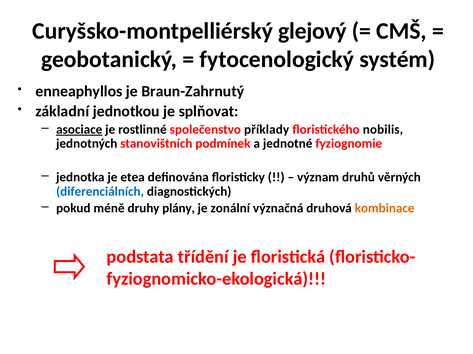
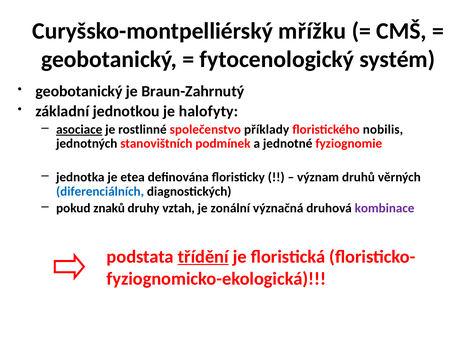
glejový: glejový -> mřížku (312, 31)
enneaphyllos: enneaphyllos -> geobotanický (79, 91)
splňovat: splňovat -> halofyty (208, 112)
méně: méně -> znaků (109, 209)
plány: plány -> vztah (179, 209)
kombinace colour: orange -> purple (385, 209)
třídění underline: none -> present (203, 257)
